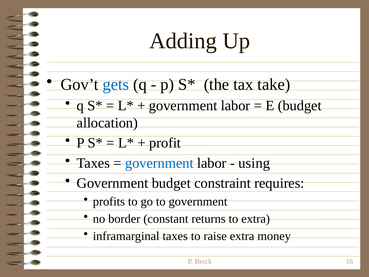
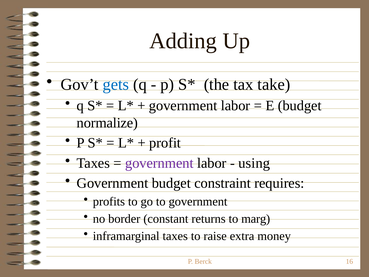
allocation: allocation -> normalize (107, 123)
government colour: blue -> purple (159, 163)
to extra: extra -> marg (256, 219)
